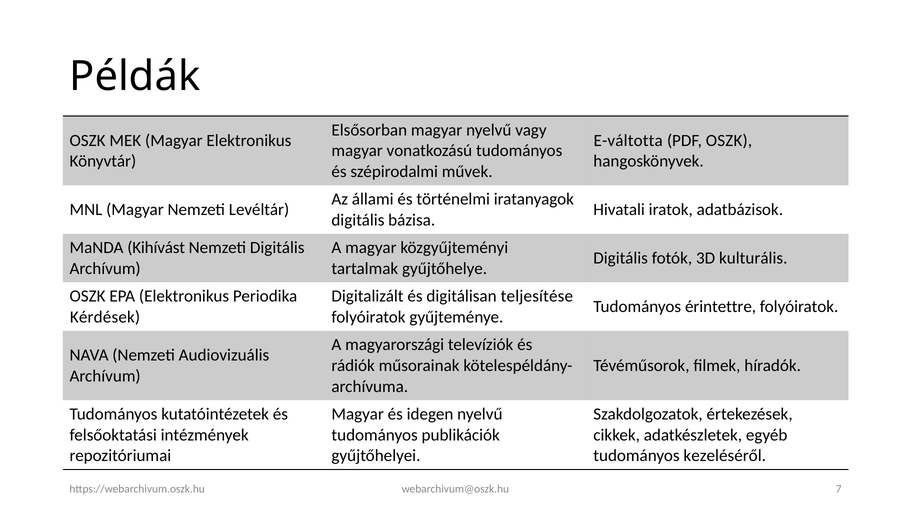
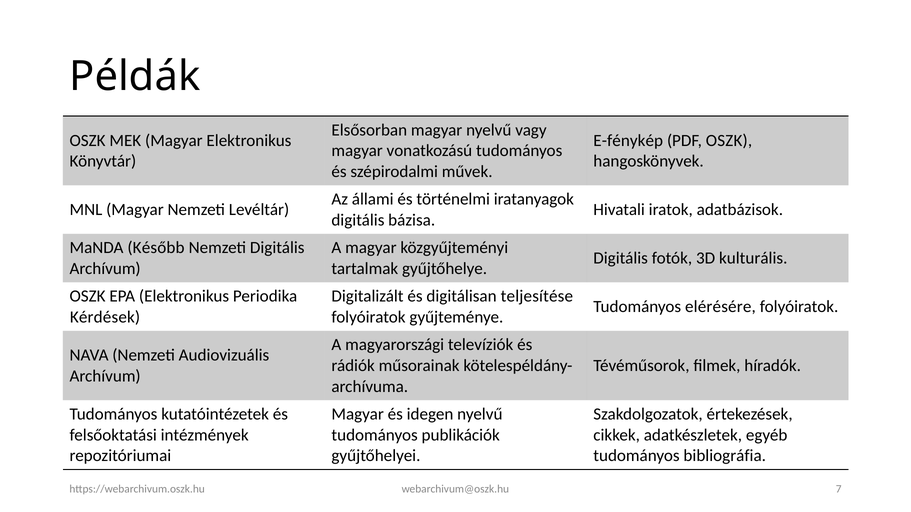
E-váltotta: E-váltotta -> E-fénykép (628, 141)
Kihívást: Kihívást -> Később (156, 248)
érintettre: érintettre -> elérésére (720, 307)
kezeléséről: kezeléséről -> bibliográfia (725, 456)
